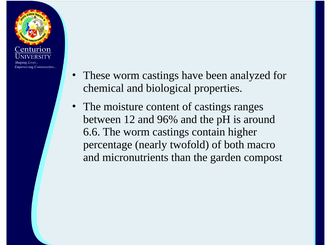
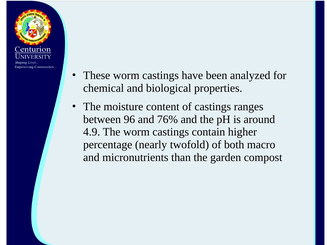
12: 12 -> 96 (129, 119)
96%: 96% -> 76% (167, 119)
6.6: 6.6 -> 4.9 (92, 132)
